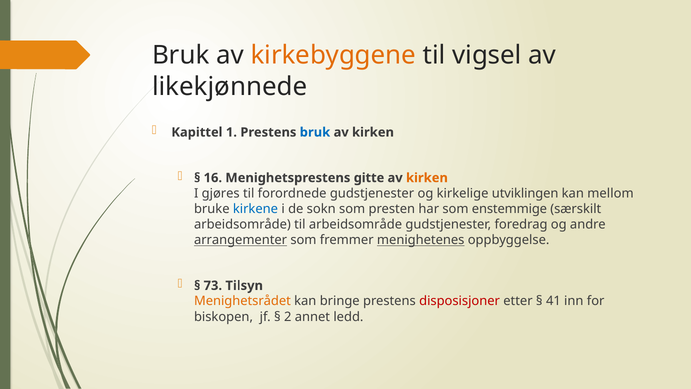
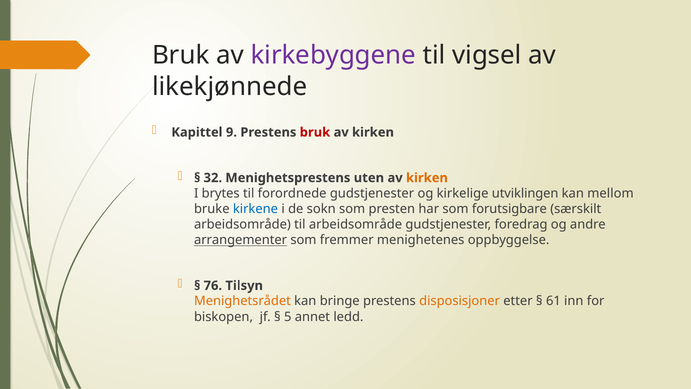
kirkebyggene colour: orange -> purple (333, 55)
1: 1 -> 9 (231, 132)
bruk colour: blue -> red (315, 132)
16: 16 -> 32 (213, 178)
gitte: gitte -> uten (369, 178)
gjøres: gjøres -> brytes (221, 193)
enstemmige: enstemmige -> forutsigbare (509, 209)
menighetenes underline: present -> none (421, 240)
73: 73 -> 76 (213, 285)
disposisjoner colour: red -> orange (460, 301)
41: 41 -> 61 (553, 301)
2: 2 -> 5 (288, 316)
